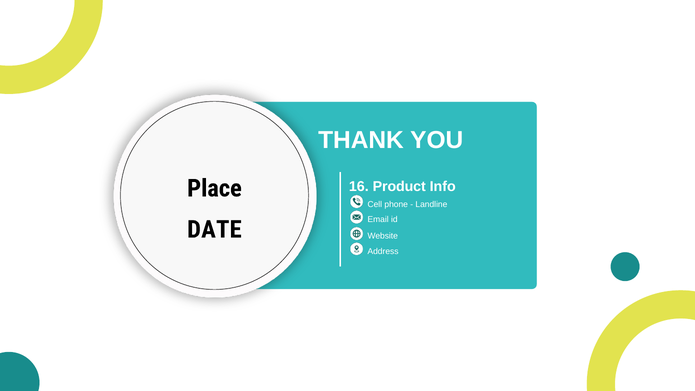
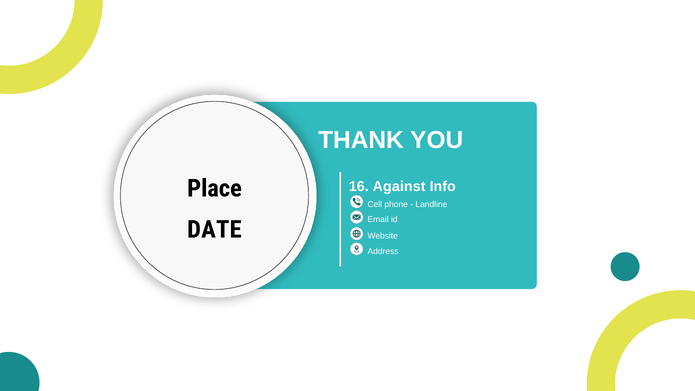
Product: Product -> Against (399, 186)
